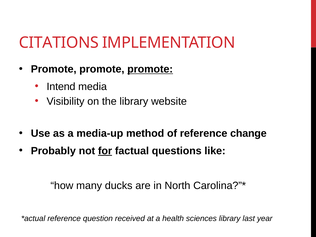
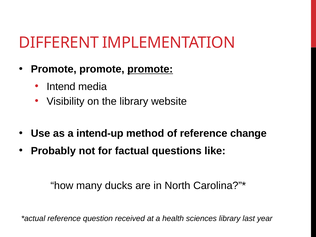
CITATIONS: CITATIONS -> DIFFERENT (59, 43)
media-up: media-up -> intend-up (100, 133)
for underline: present -> none (105, 151)
